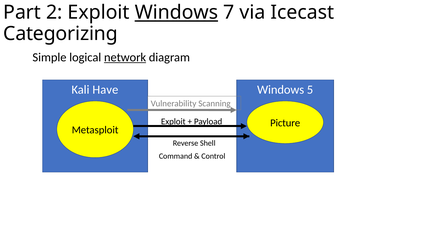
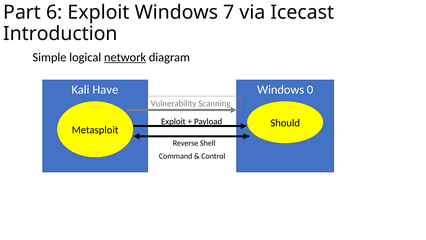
2: 2 -> 6 (54, 12)
Windows underline: present -> none (176, 12)
Categorizing: Categorizing -> Introduction (60, 34)
5: 5 -> 0 (310, 90)
Picture: Picture -> Should (285, 123)
